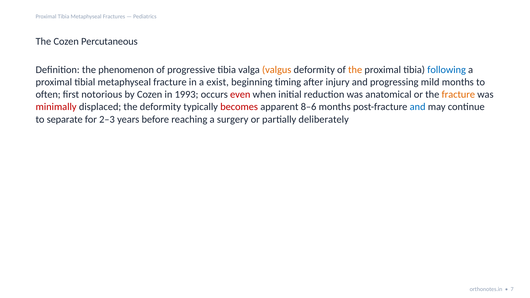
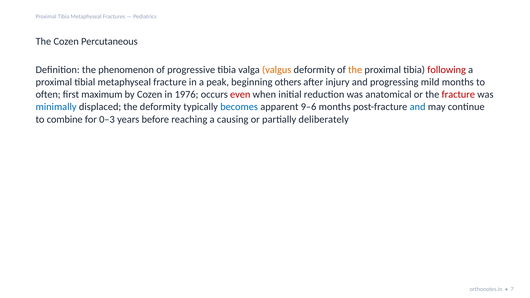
following colour: blue -> red (447, 70)
exist: exist -> peak (218, 82)
timing: timing -> others (288, 82)
notorious: notorious -> maximum (102, 95)
1993: 1993 -> 1976 (187, 95)
fracture colour: orange -> red (458, 95)
minimally colour: red -> blue (56, 107)
becomes colour: red -> blue (239, 107)
8–6: 8–6 -> 9–6 (309, 107)
separate: separate -> combine (65, 119)
2–3: 2–3 -> 0–3 (107, 119)
surgery: surgery -> causing (233, 119)
